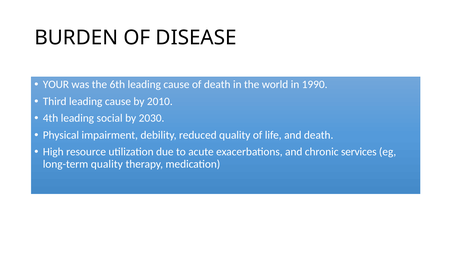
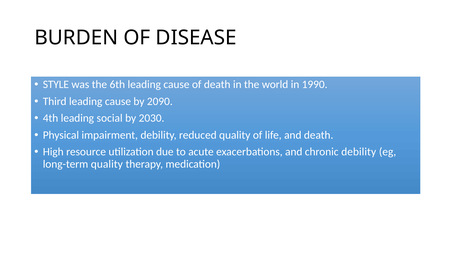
YOUR: YOUR -> STYLE (56, 85)
2010: 2010 -> 2090 (160, 102)
chronic services: services -> debility (359, 152)
